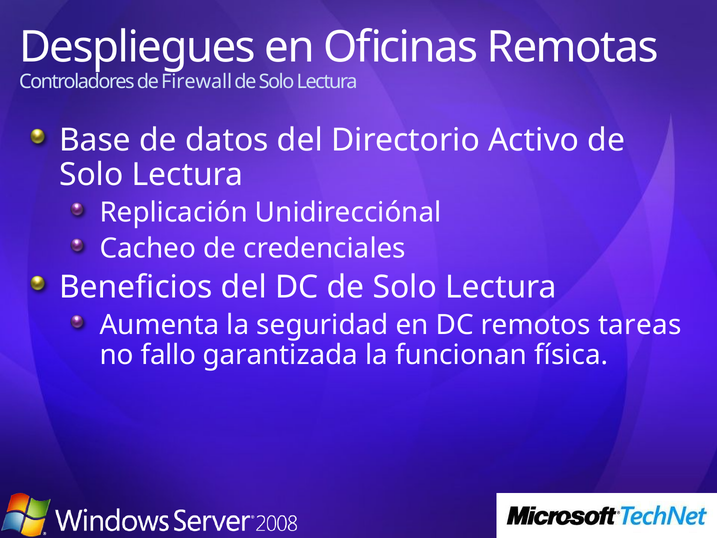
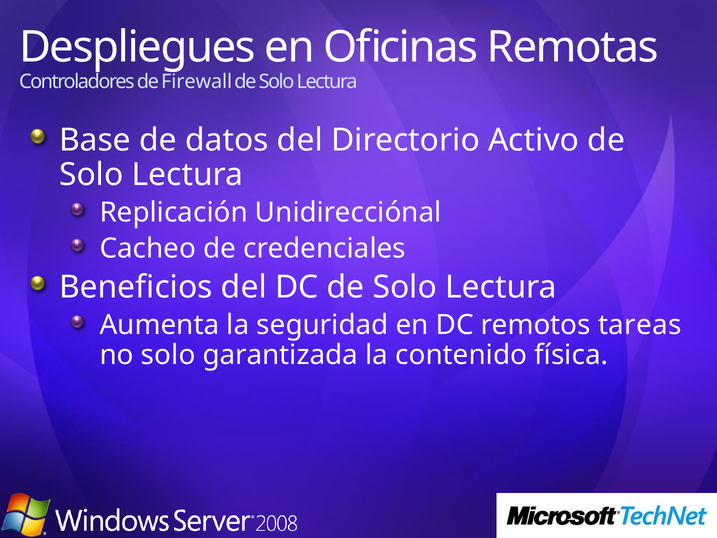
no fallo: fallo -> solo (168, 355)
funcionan: funcionan -> contenido (461, 355)
